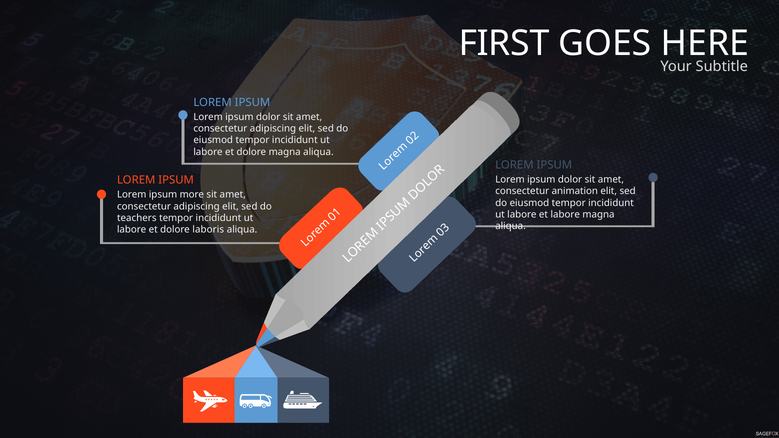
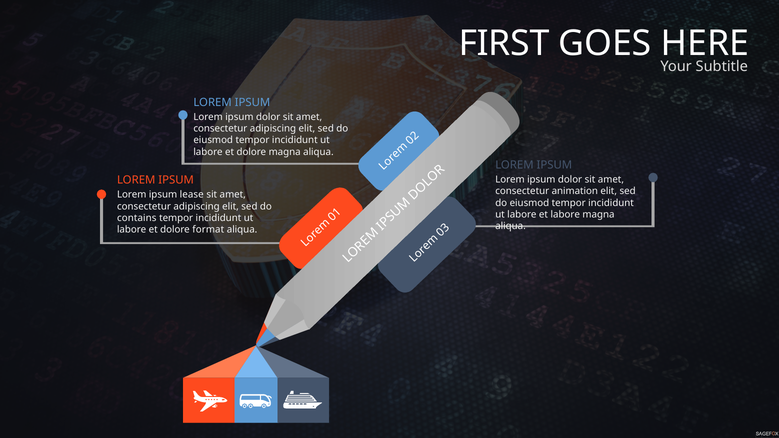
more: more -> lease (192, 195)
teachers: teachers -> contains (137, 218)
laboris: laboris -> format (208, 230)
